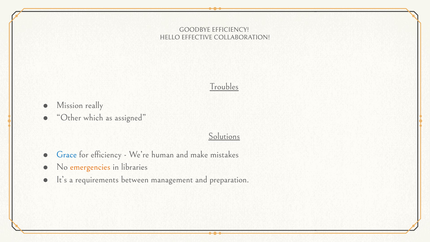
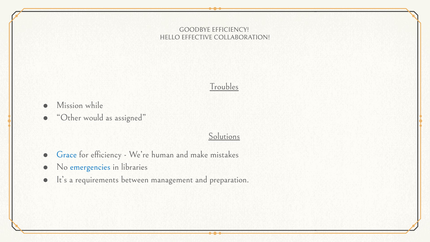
really: really -> while (94, 105)
which: which -> would (93, 118)
emergencies colour: orange -> blue (90, 167)
